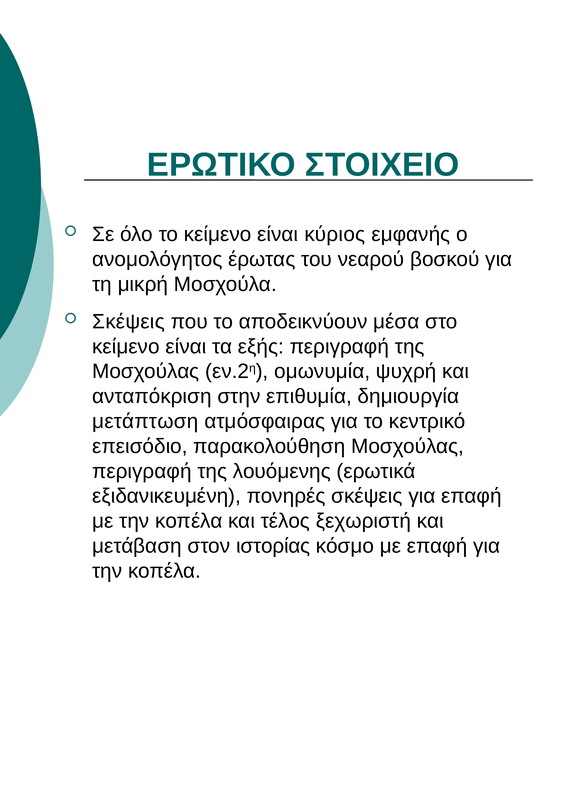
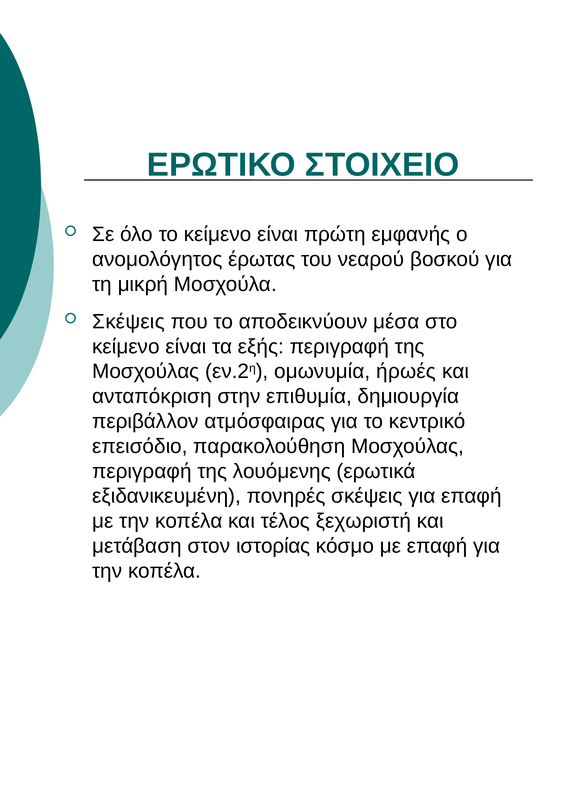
κύριος: κύριος -> πρώτη (335, 234)
ψυχρή: ψυχρή -> ήρωές (406, 372)
μετάπτωση: μετάπτωση -> περιβάλλον (145, 422)
